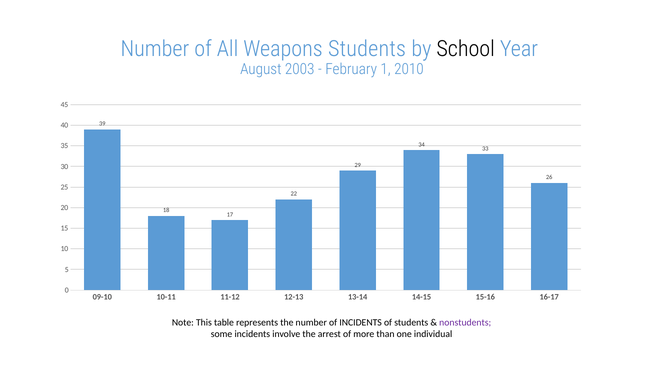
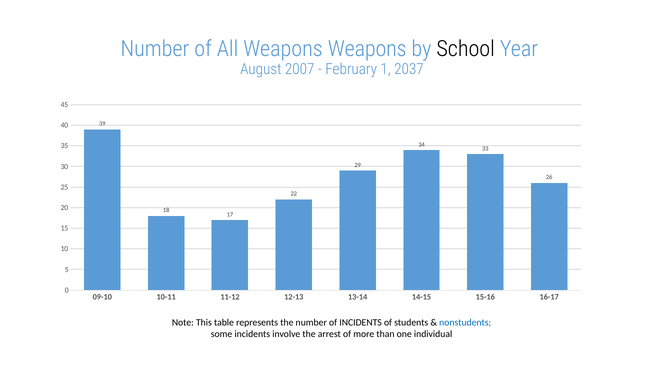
Weapons Students: Students -> Weapons (367, 49)
2003: 2003 -> 2007 (300, 69)
2010: 2010 -> 2037 (409, 69)
nonstudents colour: purple -> blue (465, 322)
